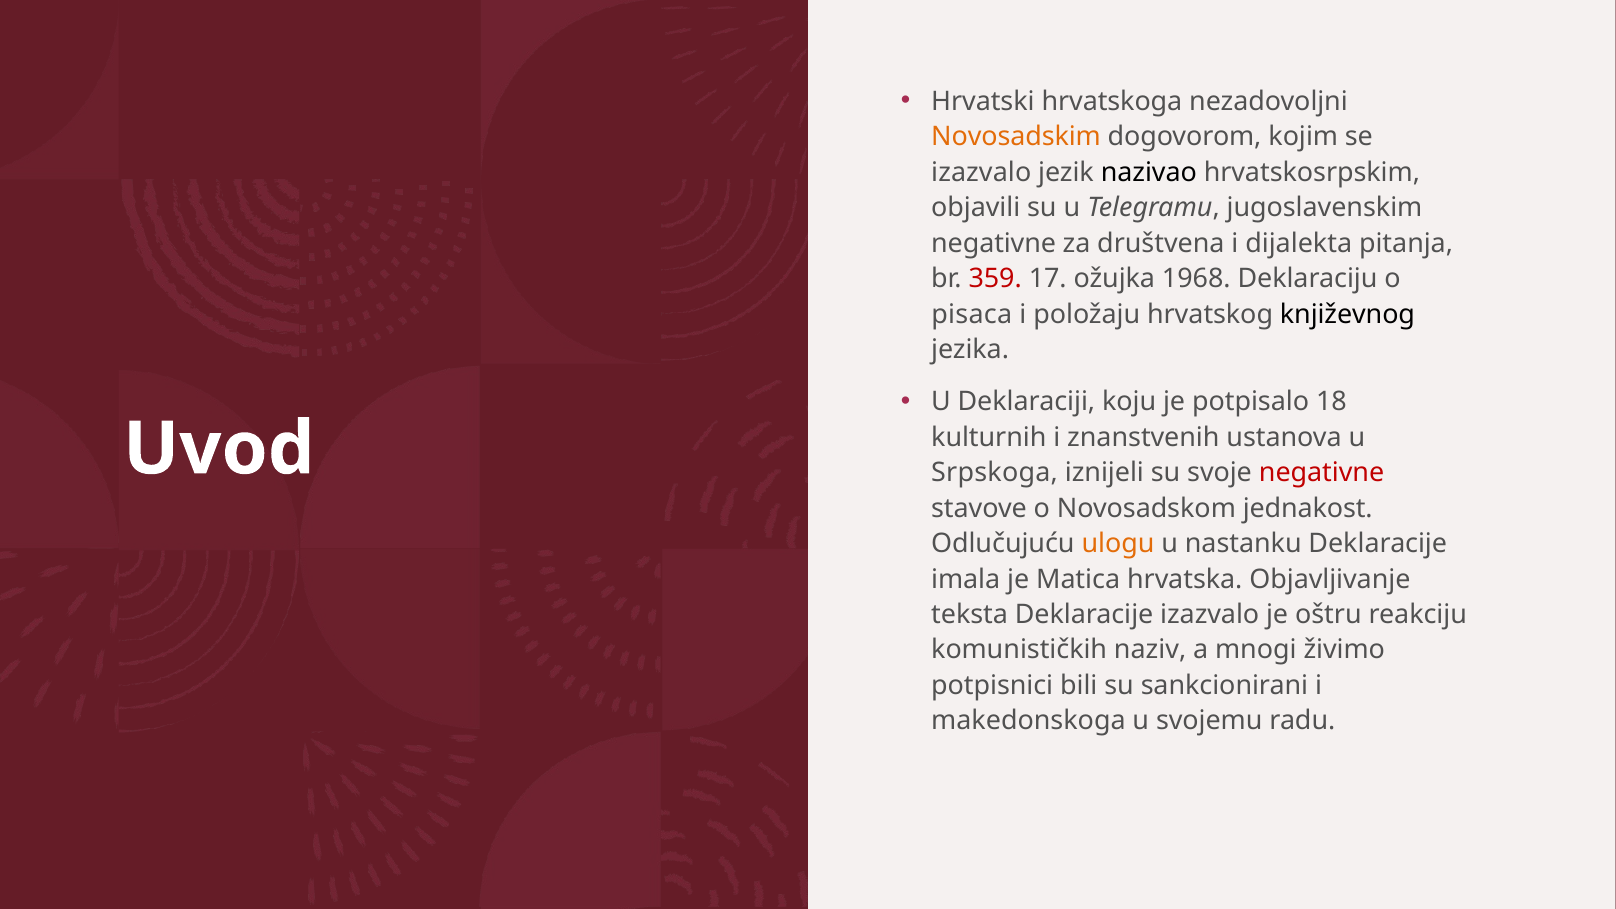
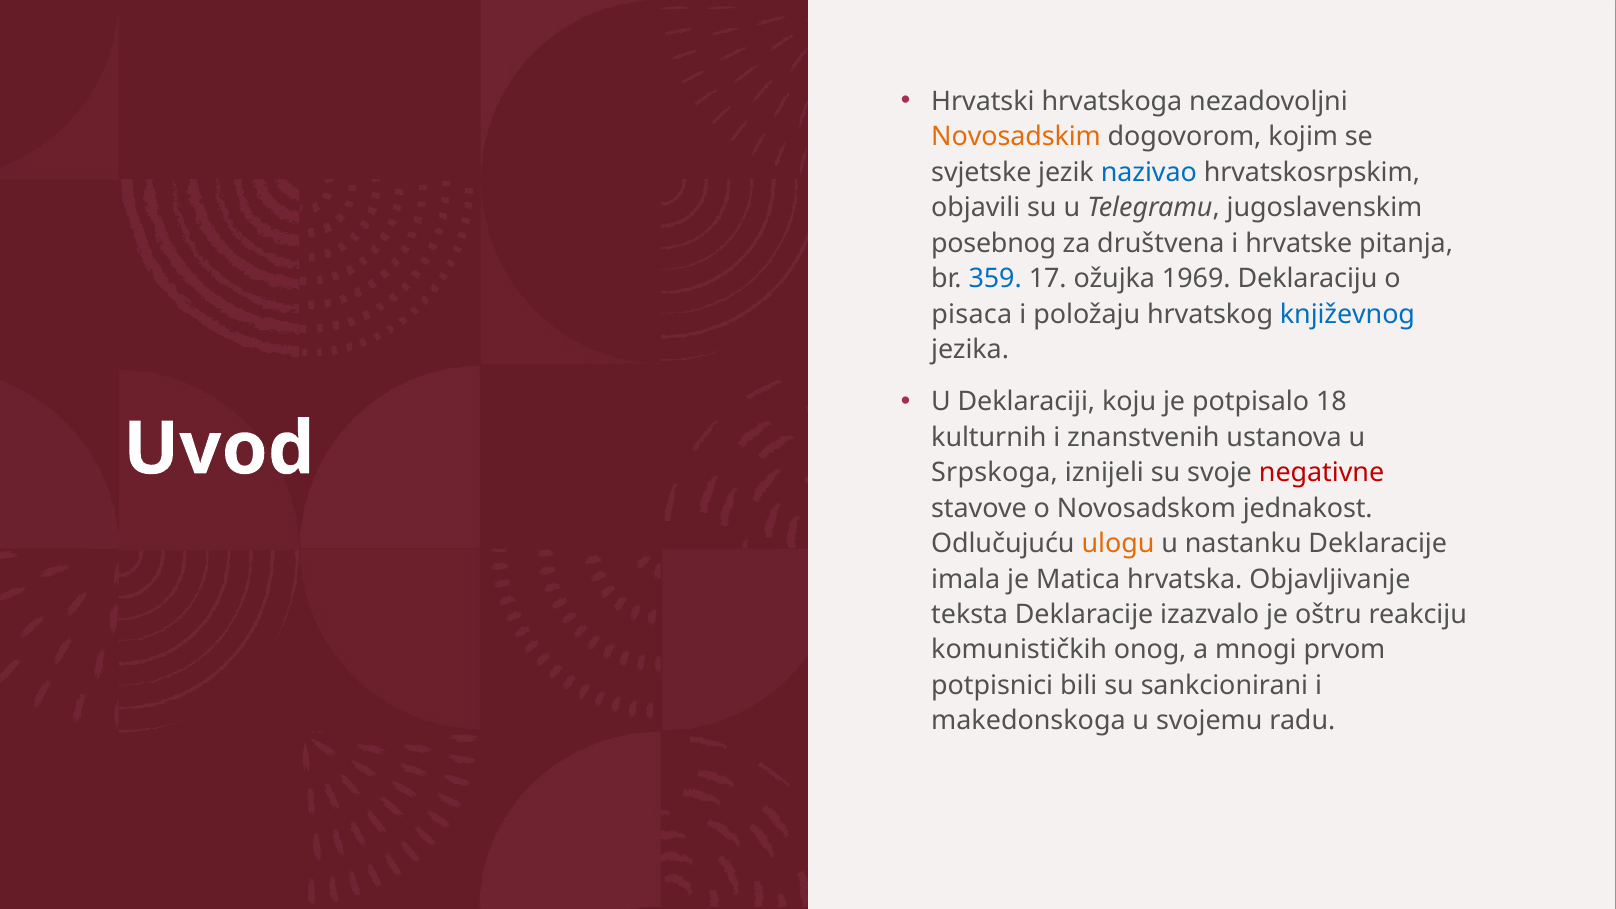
izazvalo: izazvalo -> svjetske (981, 172)
nazivao colour: black -> blue (1149, 172)
negativne: negativne -> posebnog (994, 243)
dijalekta: dijalekta -> hrvatske (1299, 243)
359 colour: red -> blue (995, 279)
1968: 1968 -> 1969 (1196, 279)
književnog colour: black -> blue (1347, 314)
naziv: naziv -> onog (1150, 650)
živimo: živimo -> prvom (1344, 650)
